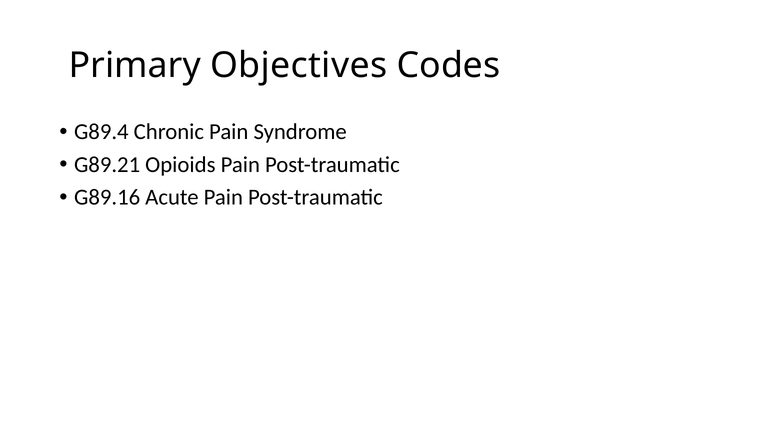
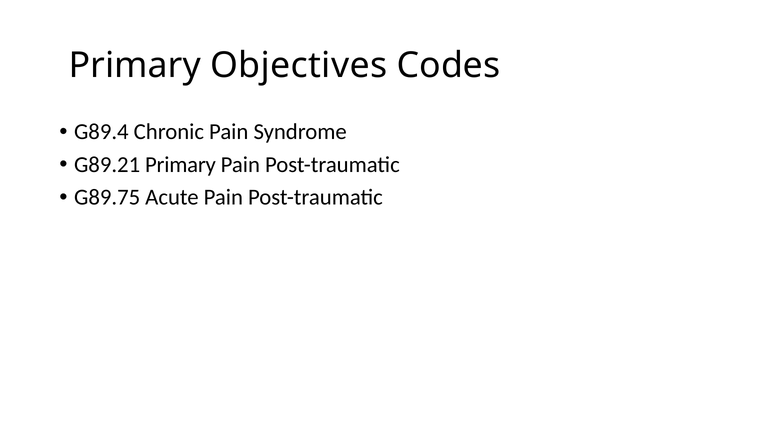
G89.21 Opioids: Opioids -> Primary (180, 165)
G89.16: G89.16 -> G89.75 (107, 197)
